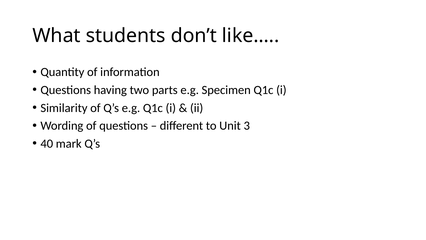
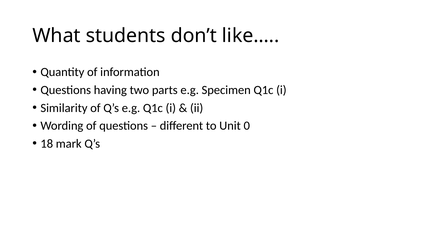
3: 3 -> 0 (247, 126)
40: 40 -> 18 (47, 143)
